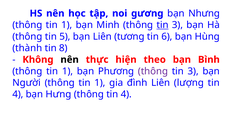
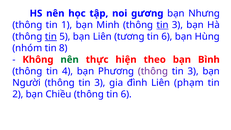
tin underline: none -> present (51, 36)
thành: thành -> nhóm (27, 48)
nên colour: black -> green (70, 60)
1: 1 -> 4 (67, 71)
1: 1 -> 3 (100, 83)
lượng: lượng -> phạm (189, 83)
4: 4 -> 2 (18, 94)
Hưng: Hưng -> Chiều (58, 94)
thông tin 4: 4 -> 6 (126, 94)
